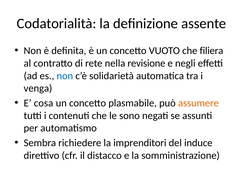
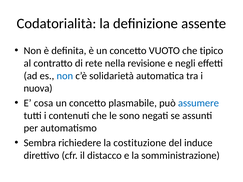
filiera: filiera -> tipico (211, 51)
venga: venga -> nuova (38, 88)
assumere colour: orange -> blue (198, 103)
imprenditori: imprenditori -> costituzione (140, 143)
